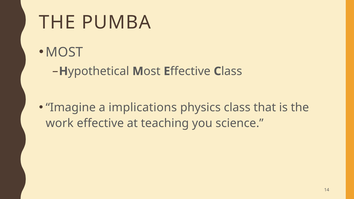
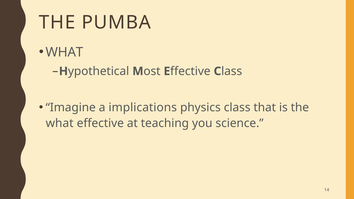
MOST: MOST -> WHAT (65, 52)
work: work -> what (60, 123)
